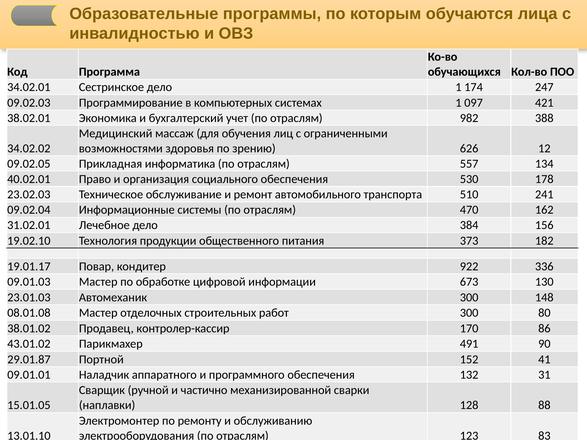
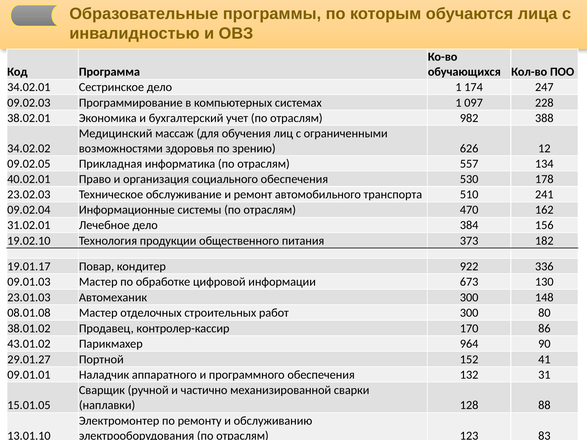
421: 421 -> 228 (544, 103)
491: 491 -> 964 (469, 344)
29.01.87: 29.01.87 -> 29.01.27 (29, 360)
